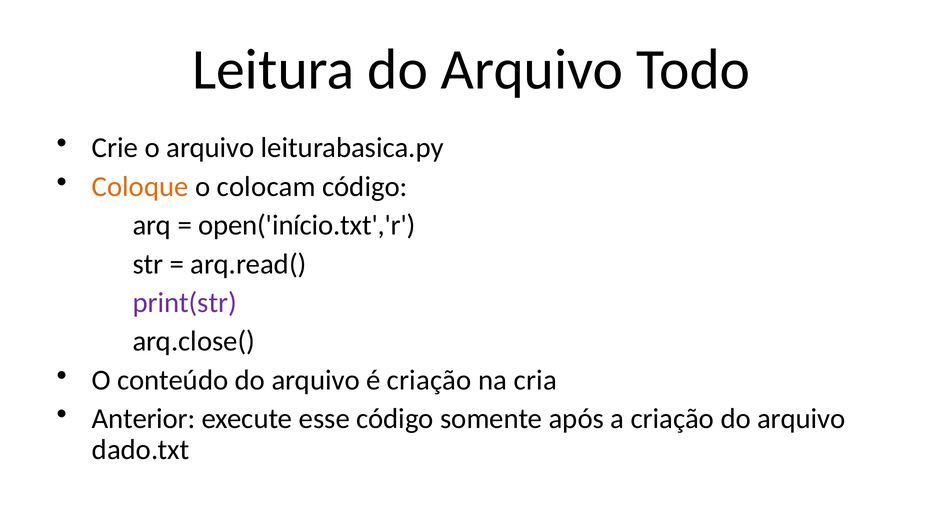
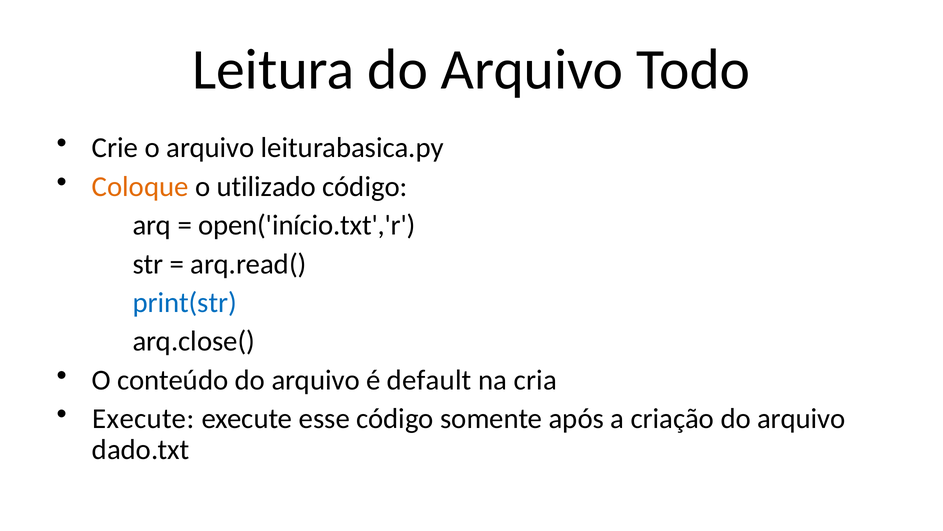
colocam: colocam -> utilizado (266, 186)
print(str colour: purple -> blue (185, 302)
é criação: criação -> default (429, 380)
Anterior: Anterior -> Execute (143, 418)
